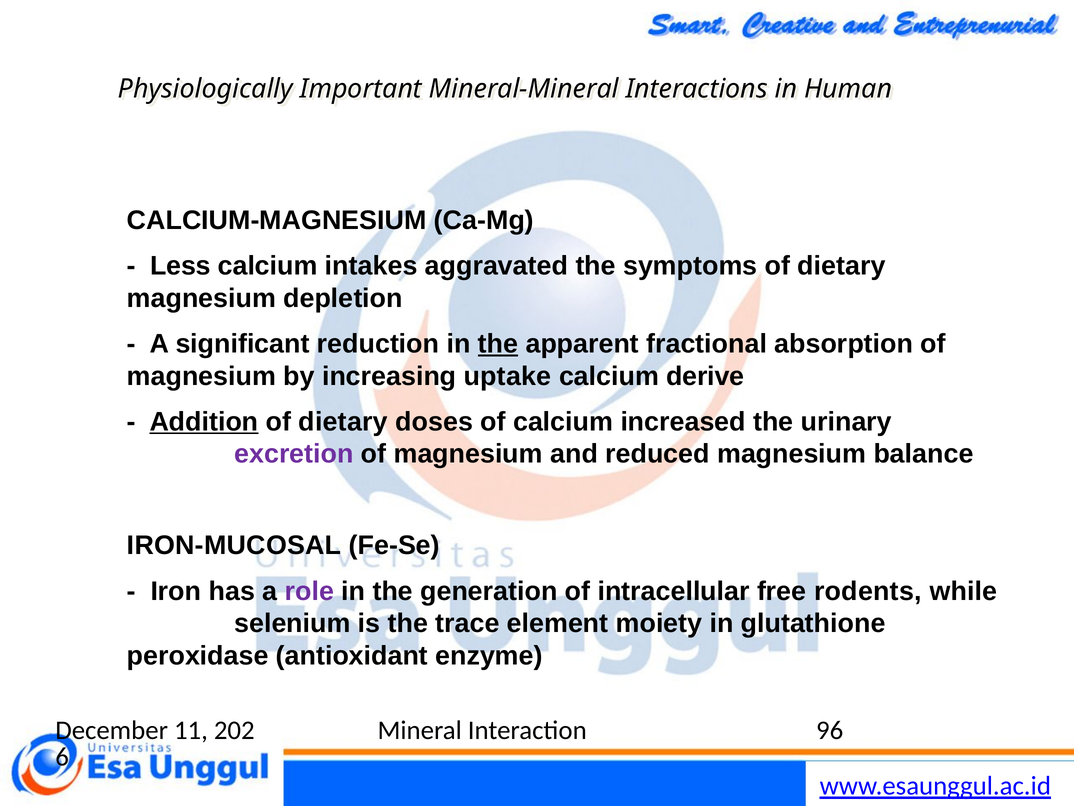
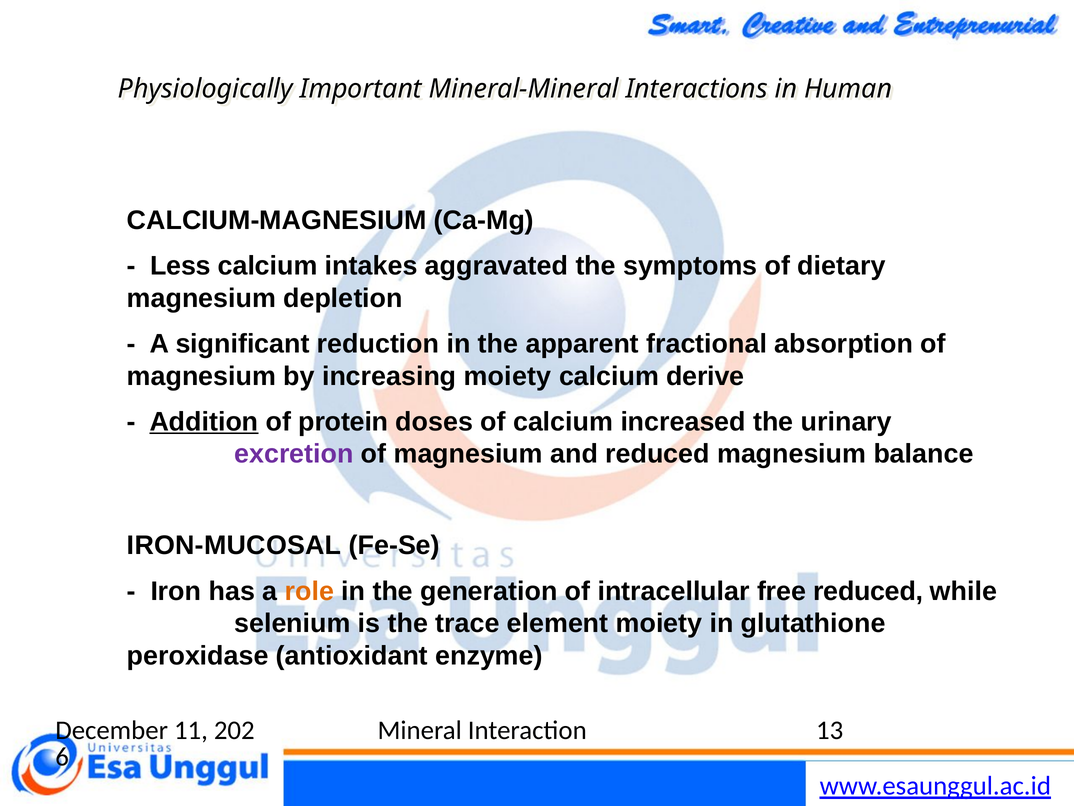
the underline: present -> none (498, 344)
increasing uptake: uptake -> moiety (508, 376)
dietary: dietary -> protein (343, 422)
role colour: purple -> orange (309, 591)
free rodents: rodents -> reduced (868, 591)
96: 96 -> 13 (830, 730)
